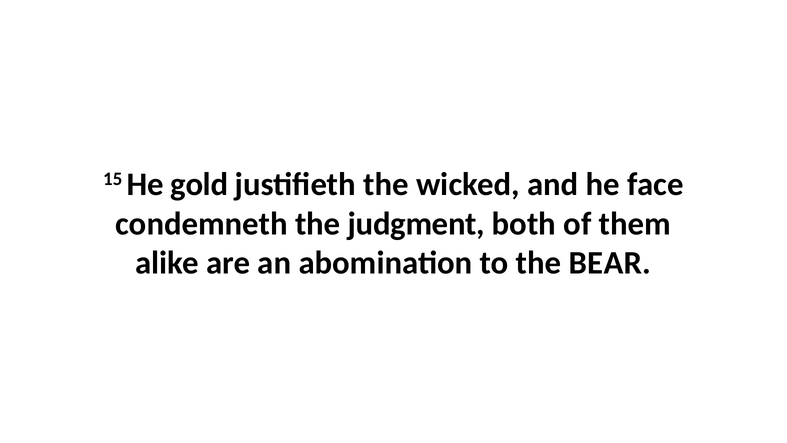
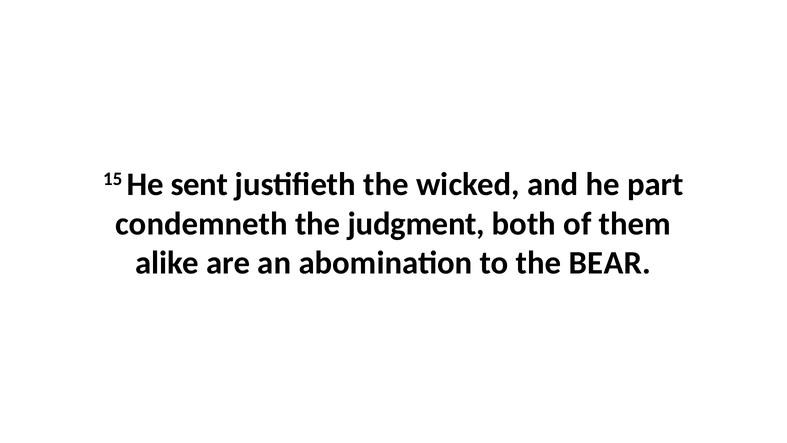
gold: gold -> sent (199, 184)
face: face -> part (655, 184)
